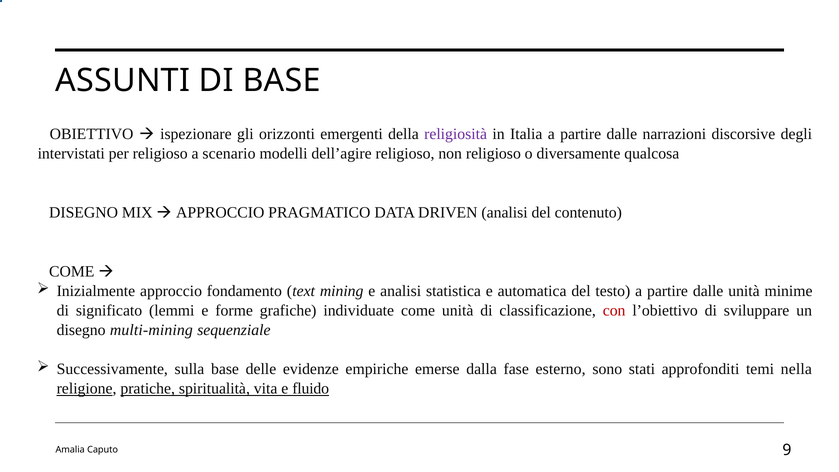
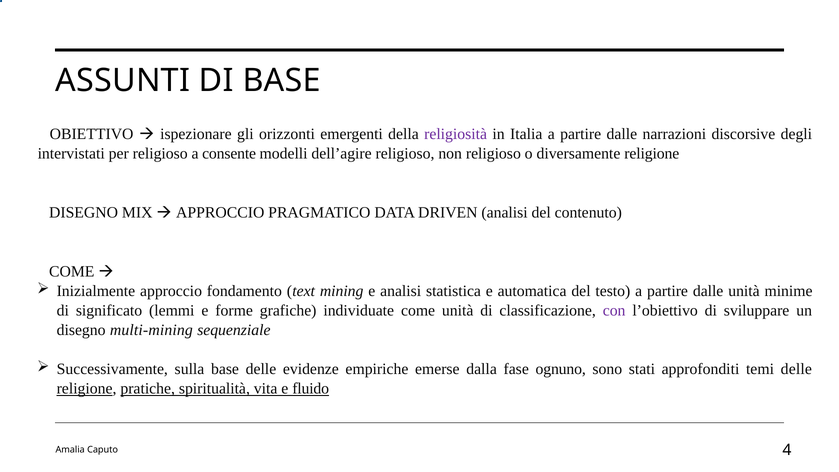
scenario: scenario -> consente (229, 154)
diversamente qualcosa: qualcosa -> religione (652, 154)
con colour: red -> purple (614, 310)
esterno: esterno -> ognuno (561, 369)
temi nella: nella -> delle (796, 369)
9: 9 -> 4 (787, 450)
